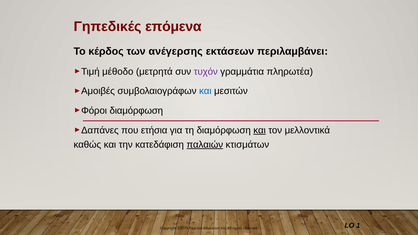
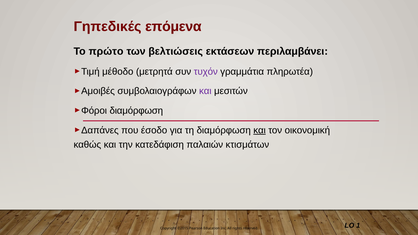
κέρδος: κέρδος -> πρώτο (106, 52)
ανέγερσης: ανέγερσης -> βελτιώσεις (176, 52)
και colour: blue -> purple (205, 91)
ετήσια: ετήσια -> έσοδο (154, 130)
μελλοντικά: μελλοντικά -> οικονομική (307, 130)
παλαιών underline: present -> none (205, 145)
